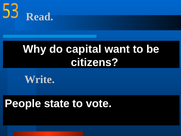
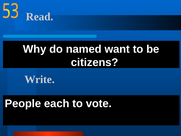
capital: capital -> named (84, 49)
state: state -> each (57, 103)
